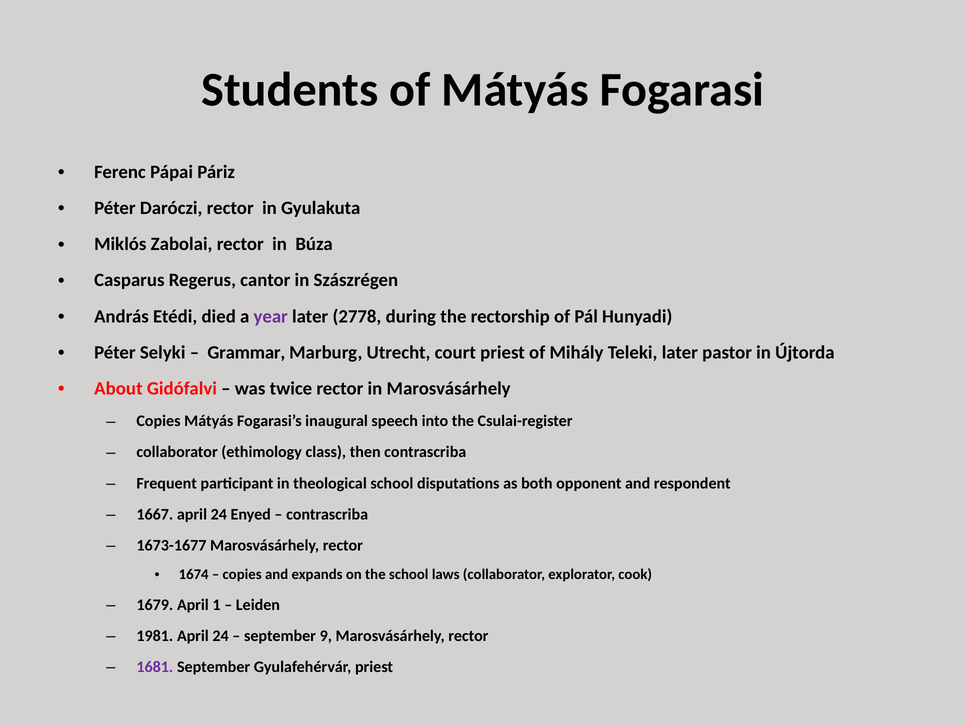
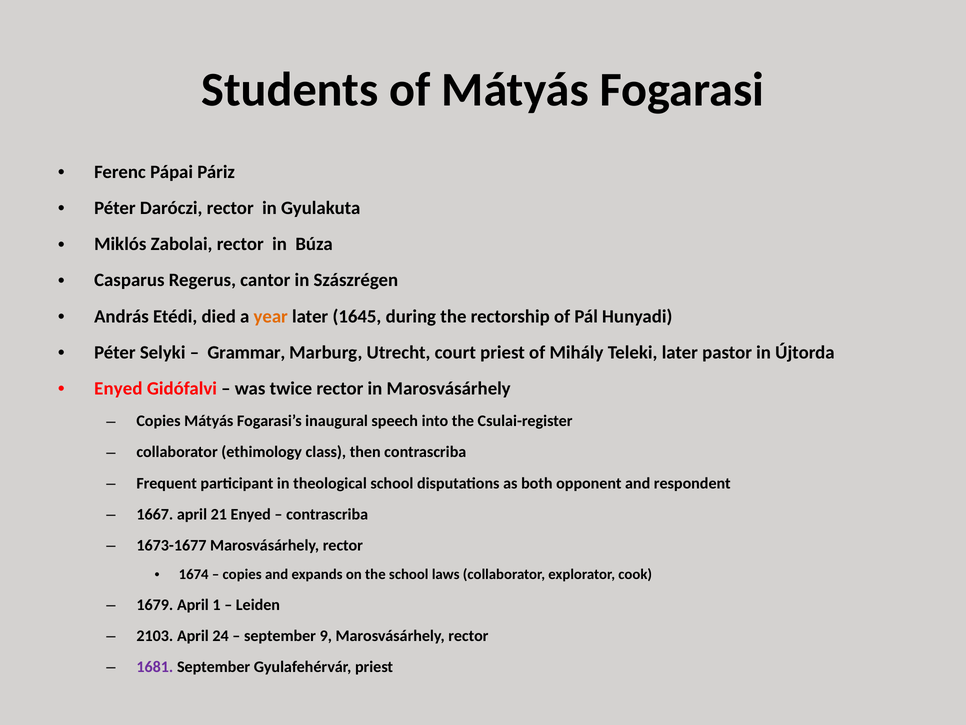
year colour: purple -> orange (271, 316)
2778: 2778 -> 1645 (357, 316)
About: About -> Enyed (118, 388)
1667 april 24: 24 -> 21 (219, 514)
1981: 1981 -> 2103 (155, 635)
